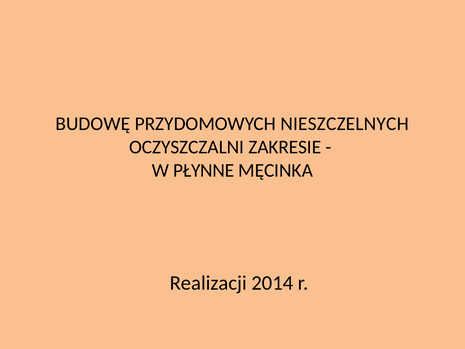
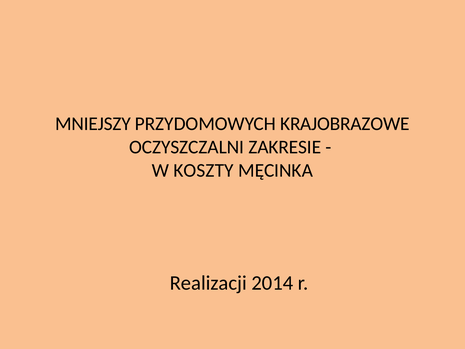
BUDOWĘ: BUDOWĘ -> MNIEJSZY (93, 124)
NIESZCZELNYCH: NIESZCZELNYCH -> KRAJOBRAZOWE (345, 124)
PŁYNNE: PŁYNNE -> KOSZTY (204, 170)
